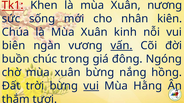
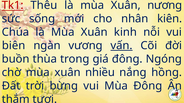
Khen: Khen -> Thêu (44, 5)
chúc: chúc -> thùa (45, 59)
xuân bừng: bừng -> nhiều (100, 73)
vui underline: present -> none (91, 86)
Mùa Hằng: Hằng -> Đông (148, 86)
